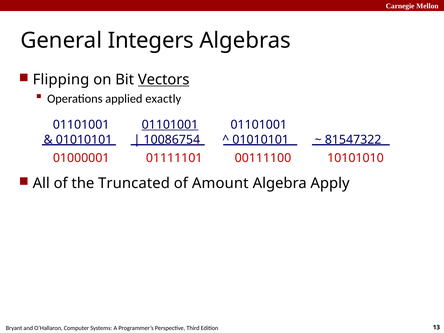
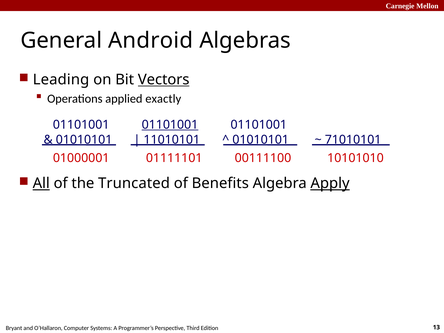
Integers: Integers -> Android (151, 40)
Flipping: Flipping -> Leading (61, 80)
10086754: 10086754 -> 11010101 (172, 140)
81547322: 81547322 -> 71010101 (353, 140)
All underline: none -> present (41, 183)
Amount: Amount -> Benefits (220, 183)
Apply underline: none -> present (330, 183)
